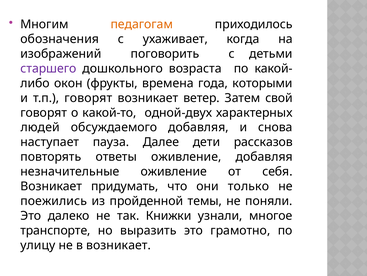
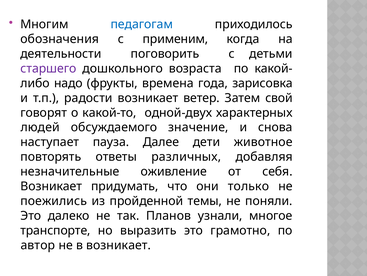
педагогам colour: orange -> blue (142, 24)
ухаживает: ухаживает -> применим (175, 39)
изображений: изображений -> деятельности (61, 54)
окон: окон -> надо (68, 83)
которыми: которыми -> зарисовка (263, 83)
т.п говорят: говорят -> радости (88, 98)
обсуждаемого добавляя: добавляя -> значение (198, 127)
рассказов: рассказов -> животное (263, 142)
ответы оживление: оживление -> различных (186, 156)
Книжки: Книжки -> Планов (169, 215)
улицу: улицу -> автор (38, 245)
